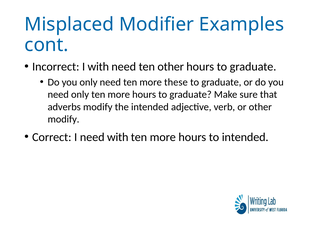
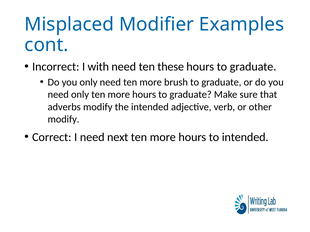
ten other: other -> these (171, 67)
these: these -> brush (176, 82)
need with: with -> next (118, 137)
